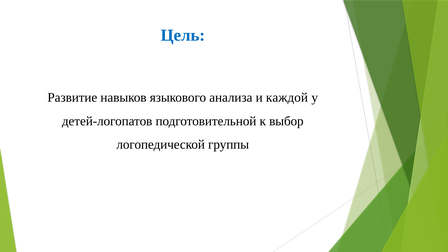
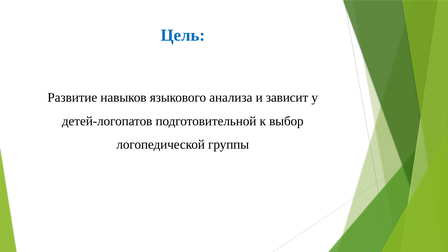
каждой: каждой -> зависит (287, 98)
